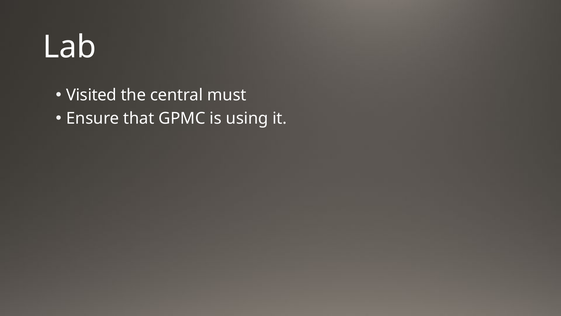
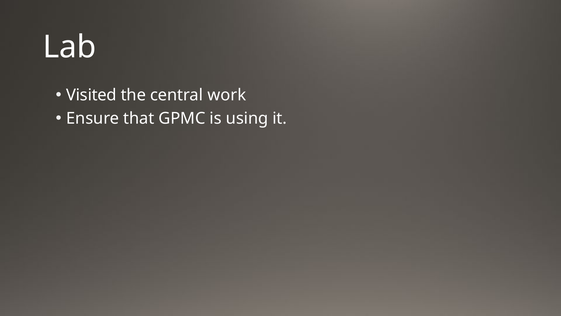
must: must -> work (227, 95)
